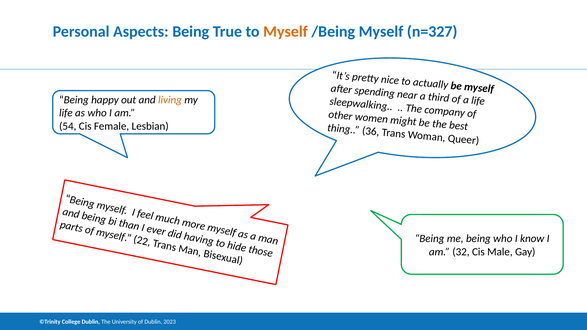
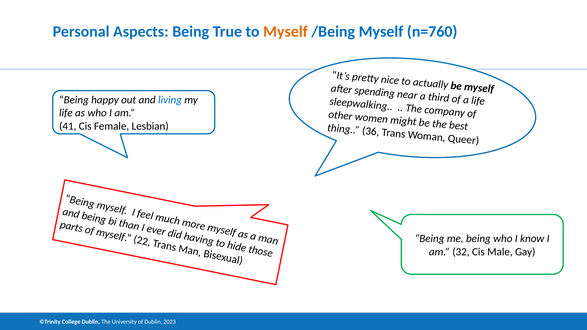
n=327: n=327 -> n=760 (432, 32)
living colour: orange -> blue (170, 100)
54: 54 -> 41 (68, 126)
